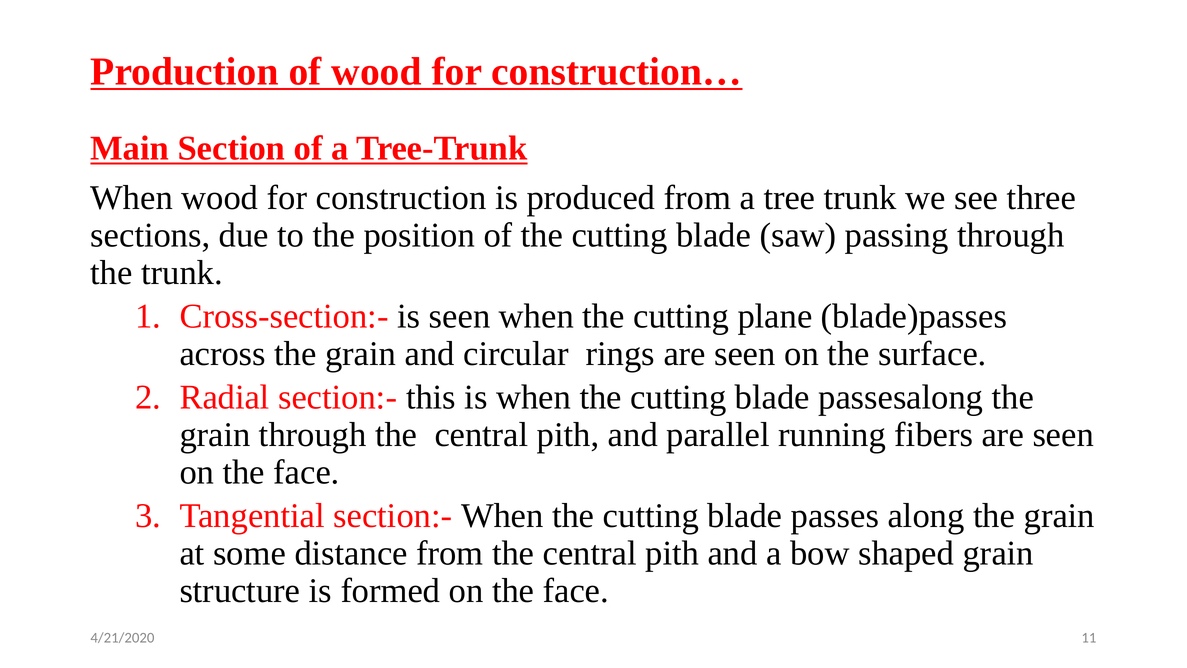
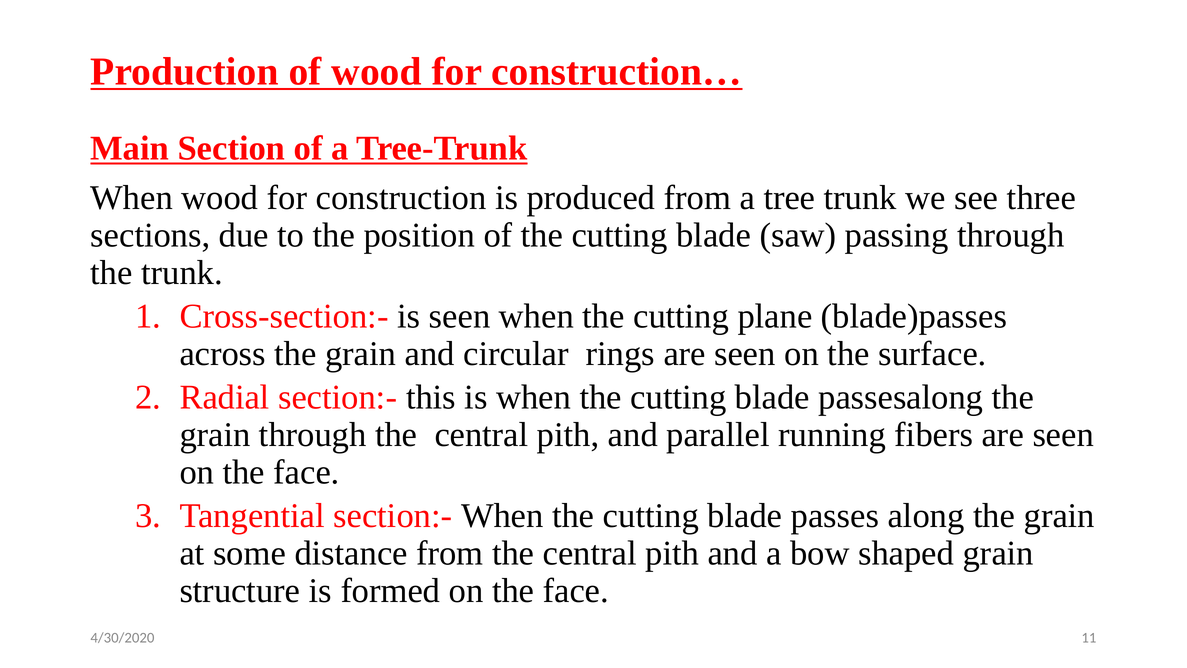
4/21/2020: 4/21/2020 -> 4/30/2020 (122, 638)
